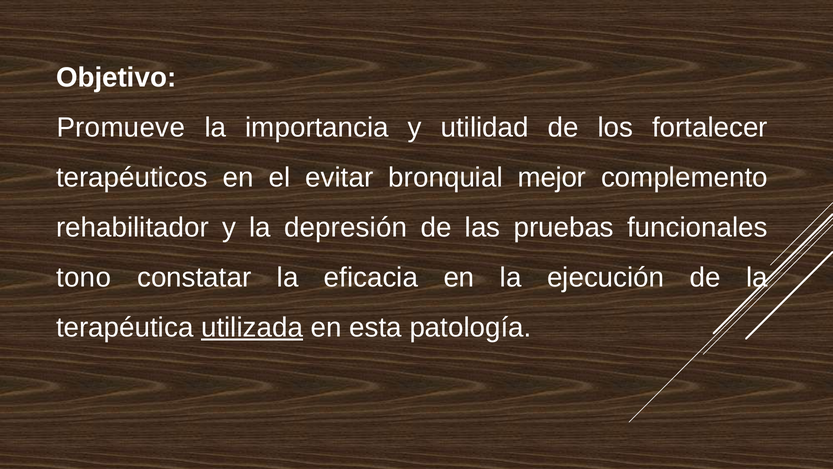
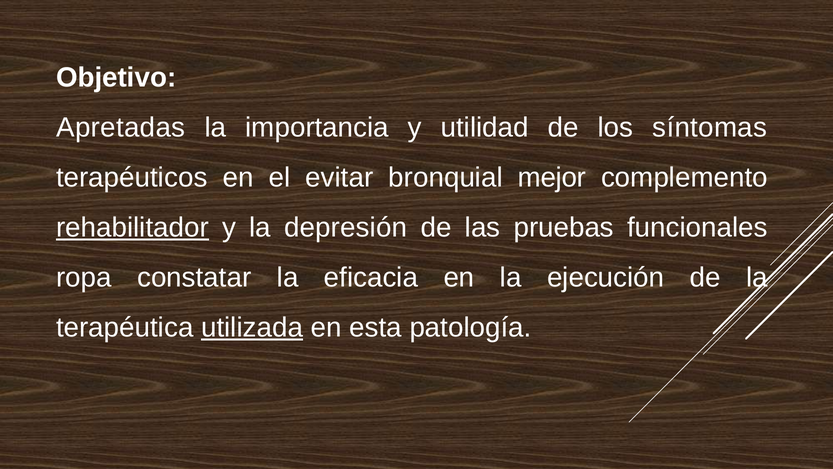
Promueve: Promueve -> Apretadas (121, 127)
fortalecer: fortalecer -> síntomas (710, 127)
rehabilitador underline: none -> present (132, 227)
tono: tono -> ropa (84, 277)
